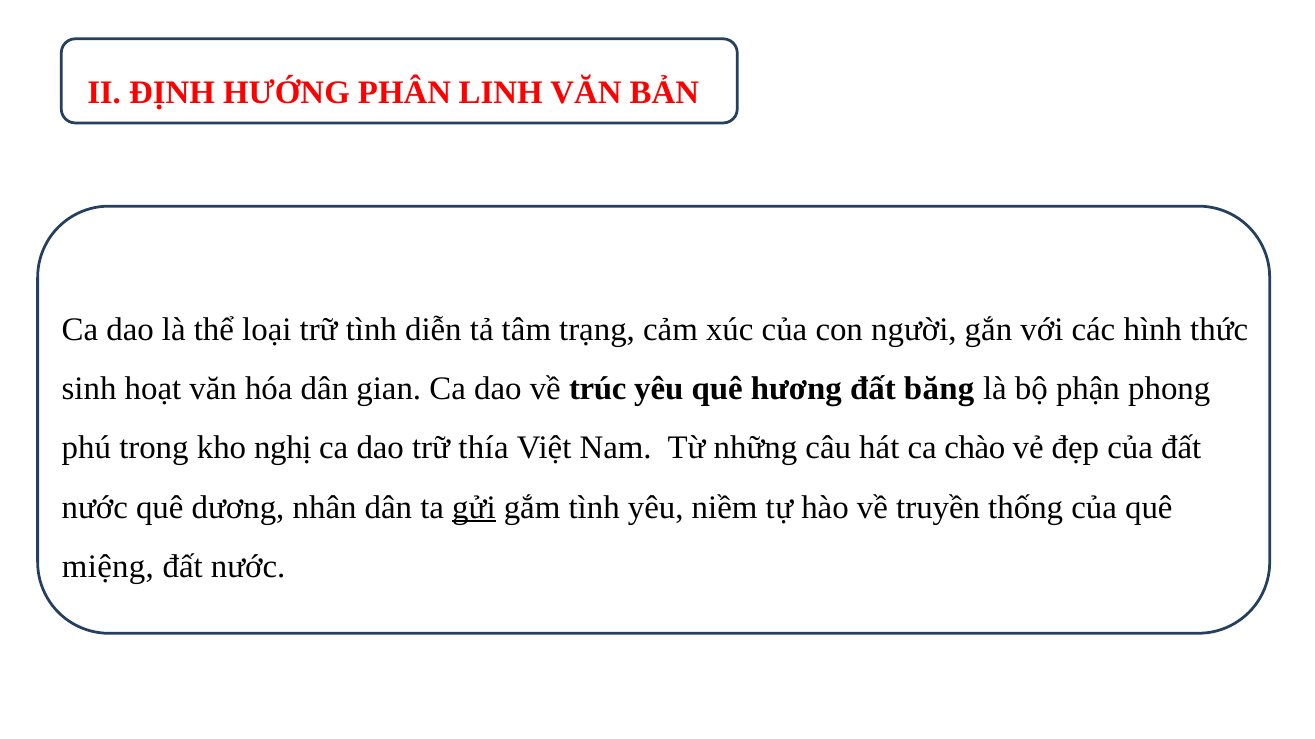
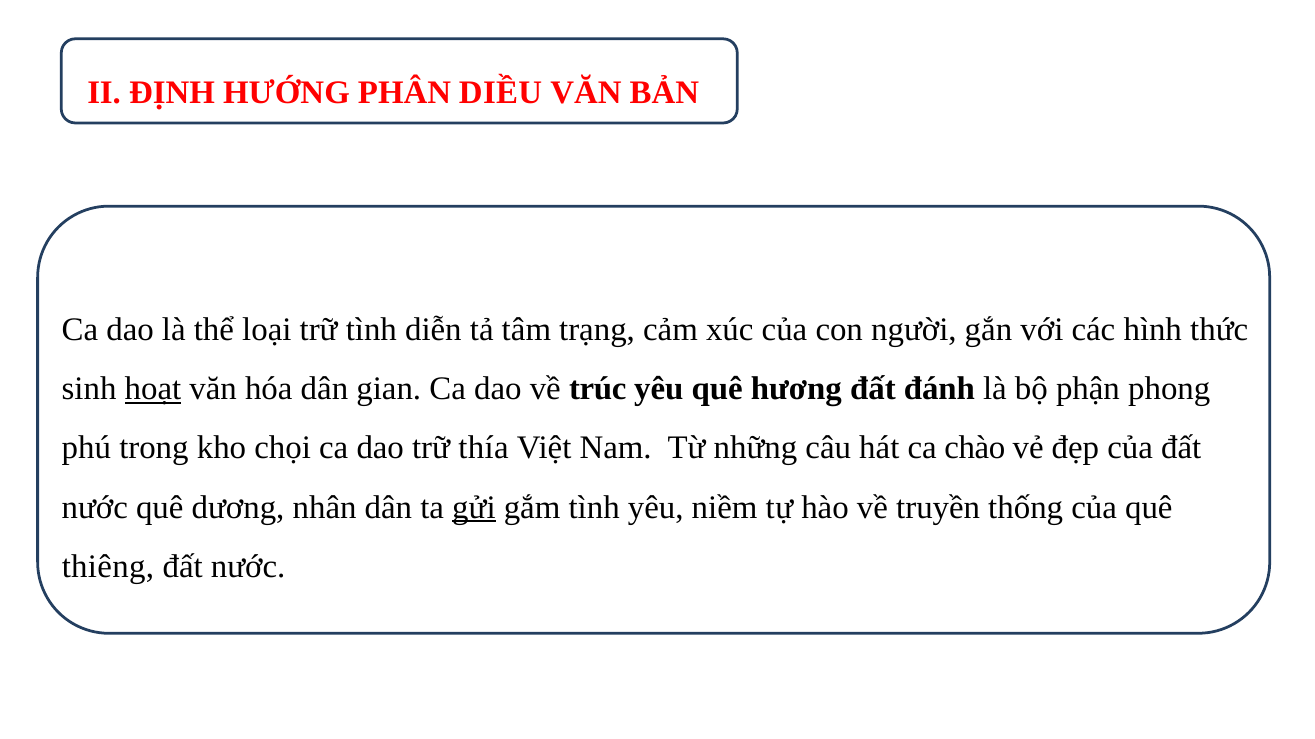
LINH: LINH -> DIỀU (501, 93)
hoạt underline: none -> present (153, 389)
băng: băng -> đánh (939, 389)
nghị: nghị -> chọi (283, 448)
miệng: miệng -> thiêng (108, 567)
